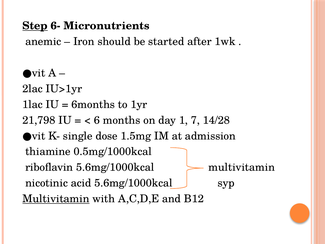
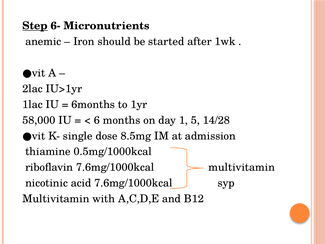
21,798: 21,798 -> 58,000 (39, 120)
7: 7 -> 5 (195, 120)
1.5mg: 1.5mg -> 8.5mg (136, 136)
riboflavin 5.6mg/1000kcal: 5.6mg/1000kcal -> 7.6mg/1000kcal (115, 167)
acid 5.6mg/1000kcal: 5.6mg/1000kcal -> 7.6mg/1000kcal (133, 183)
Multivitamin underline: present -> none (56, 199)
